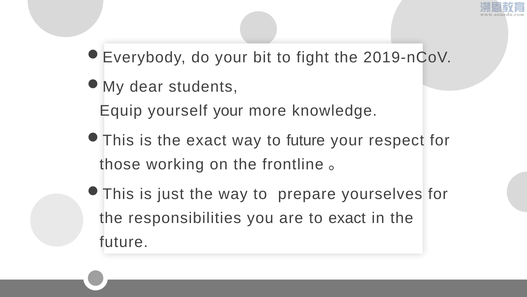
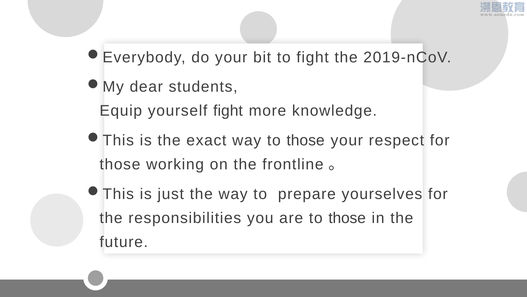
yourself your: your -> fight (228, 111)
way to future: future -> those (306, 140)
are to exact: exact -> those (347, 218)
